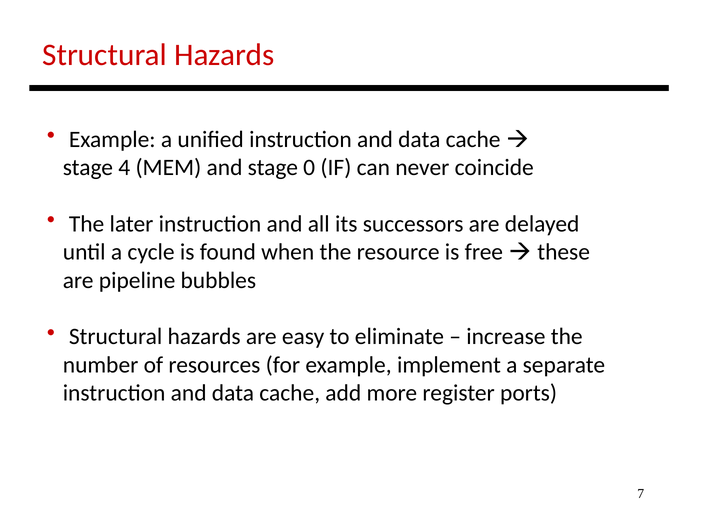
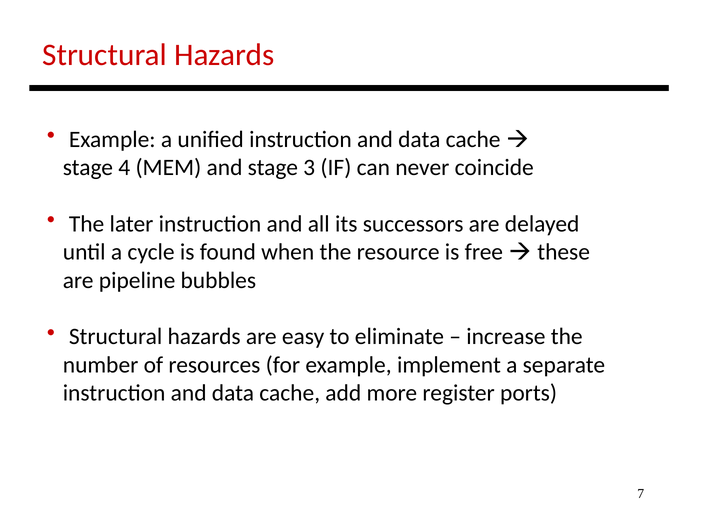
0: 0 -> 3 (309, 168)
